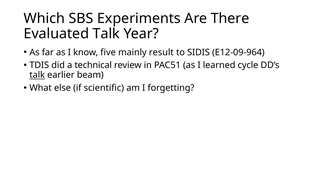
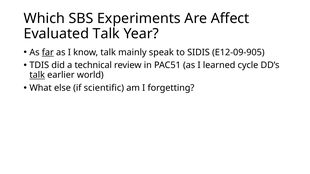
There: There -> Affect (230, 18)
far underline: none -> present (48, 52)
know five: five -> talk (108, 52)
result: result -> speak (161, 52)
E12-09-964: E12-09-964 -> E12-09-905 (238, 52)
beam: beam -> world (90, 75)
